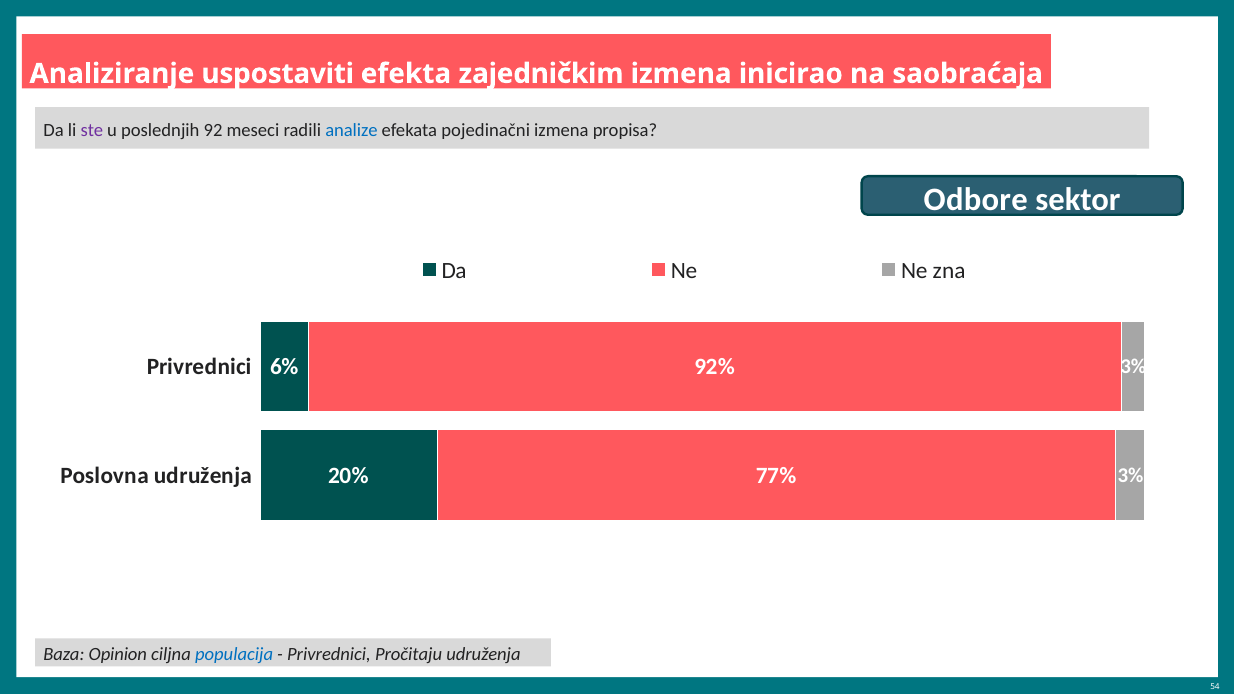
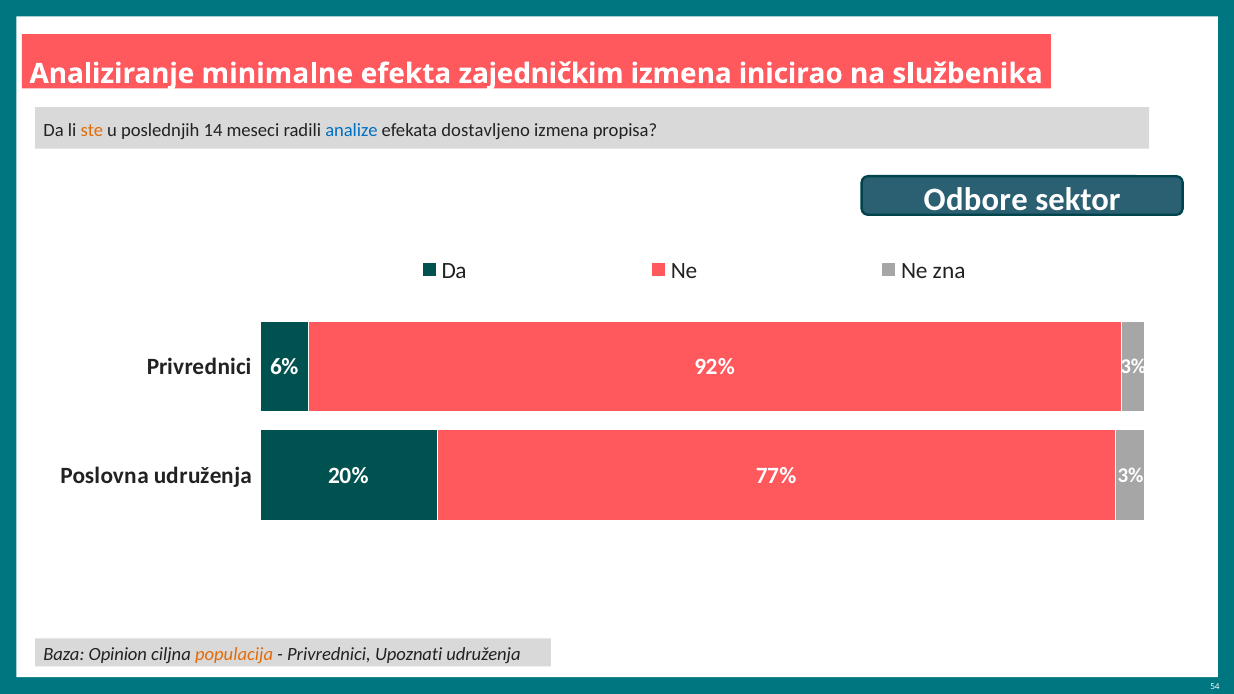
uspostaviti: uspostaviti -> minimalne (277, 74)
saobraćaja: saobraćaja -> službenika (967, 74)
ste colour: purple -> orange (92, 130)
92: 92 -> 14 (213, 130)
pojedinačni: pojedinačni -> dostavljeno (486, 130)
populacija colour: blue -> orange (234, 655)
Pročitaju: Pročitaju -> Upoznati (409, 655)
